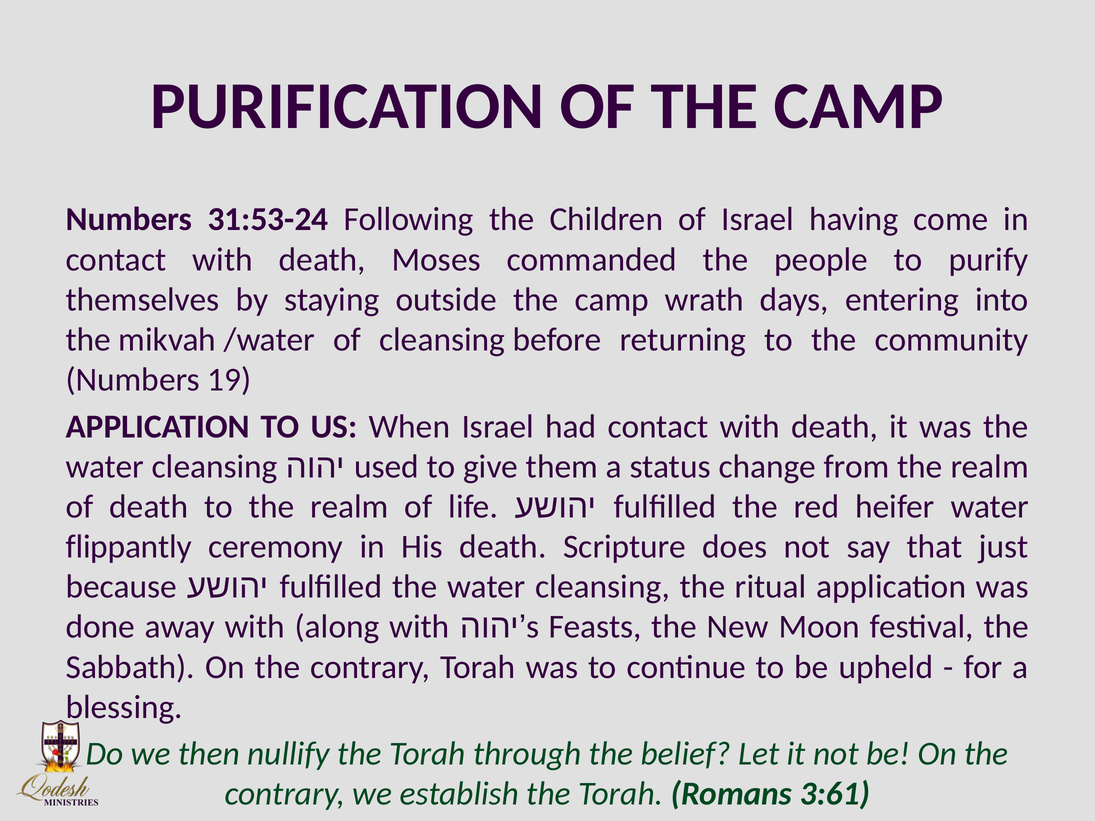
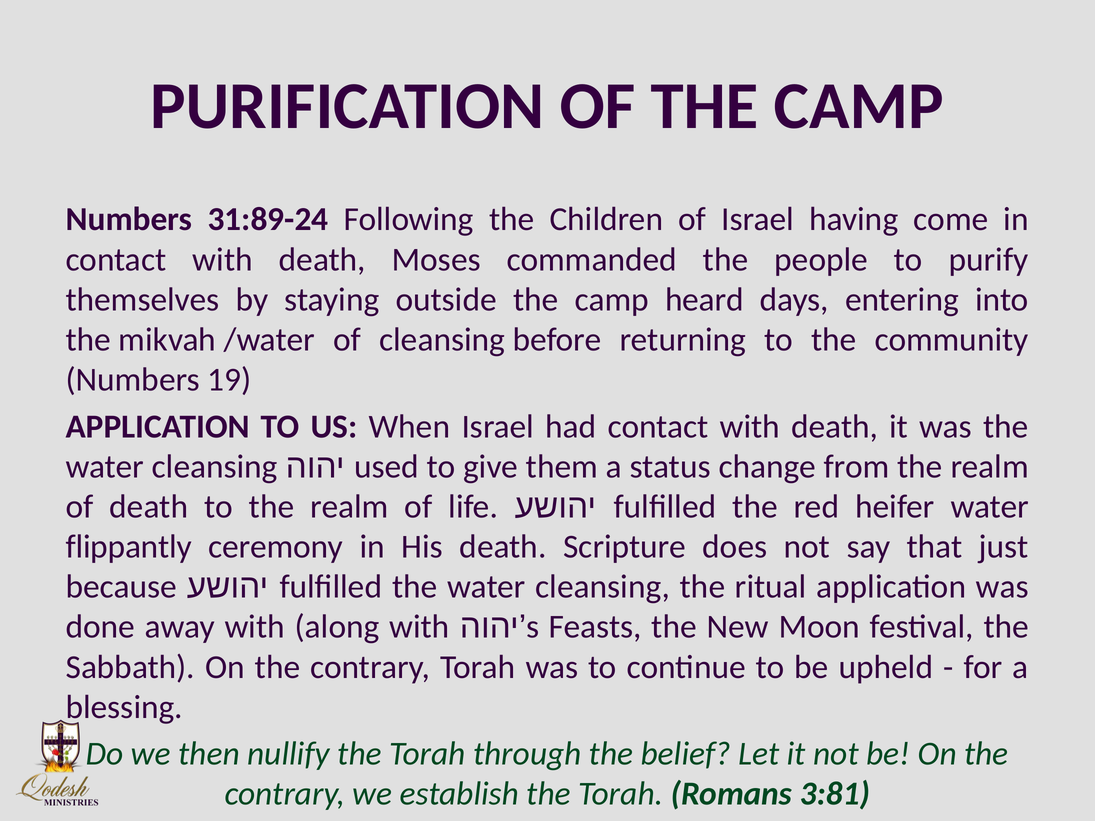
31:53-24: 31:53-24 -> 31:89-24 (268, 219)
wrath: wrath -> heard (704, 300)
3:61: 3:61 -> 3:81 (835, 794)
